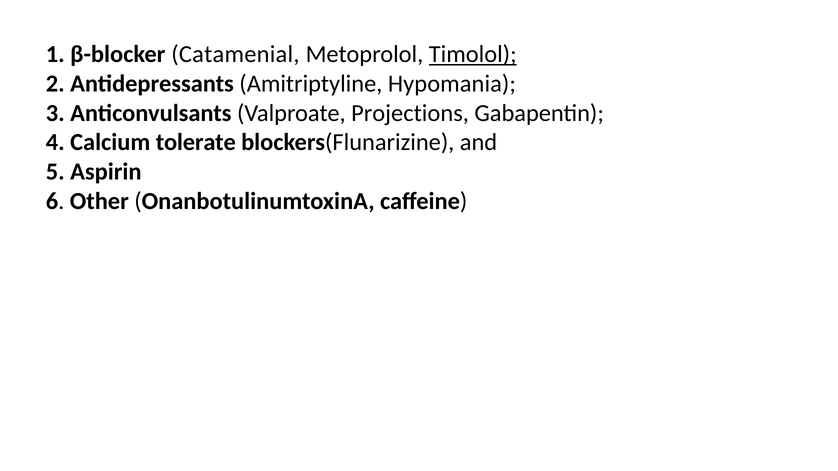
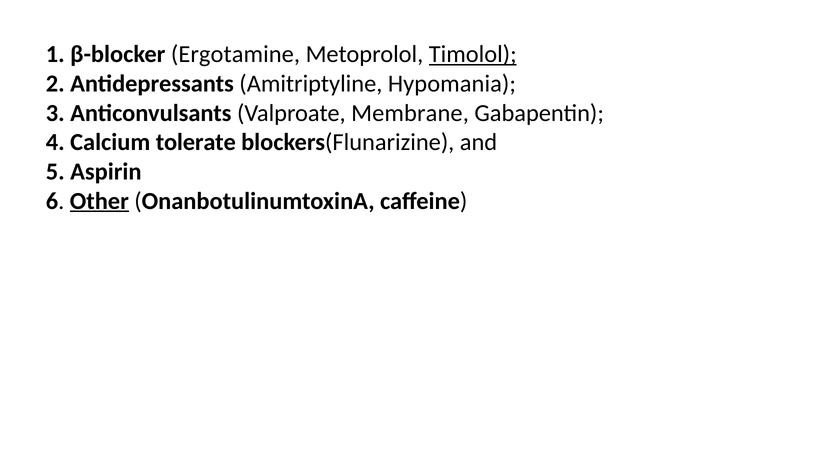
Catamenial: Catamenial -> Ergotamine (235, 54)
Projections: Projections -> Membrane (410, 113)
Other underline: none -> present (99, 201)
